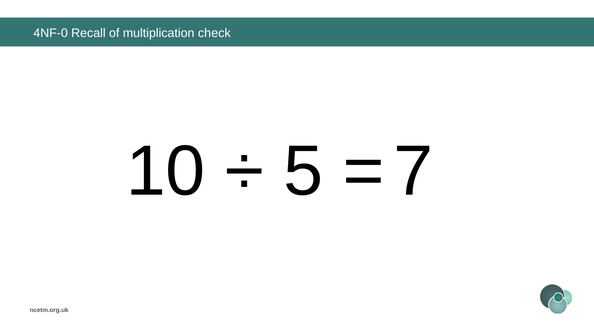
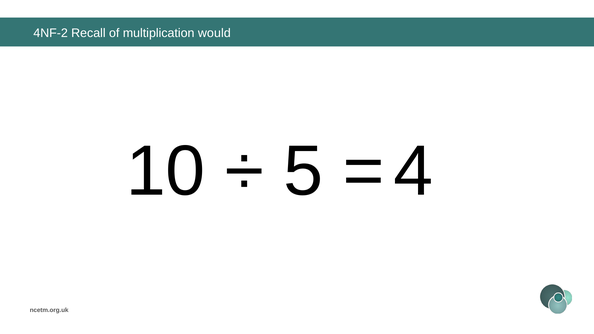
4NF-0: 4NF-0 -> 4NF-2 (51, 33)
check: check -> would (214, 33)
7: 7 -> 4 (413, 171)
